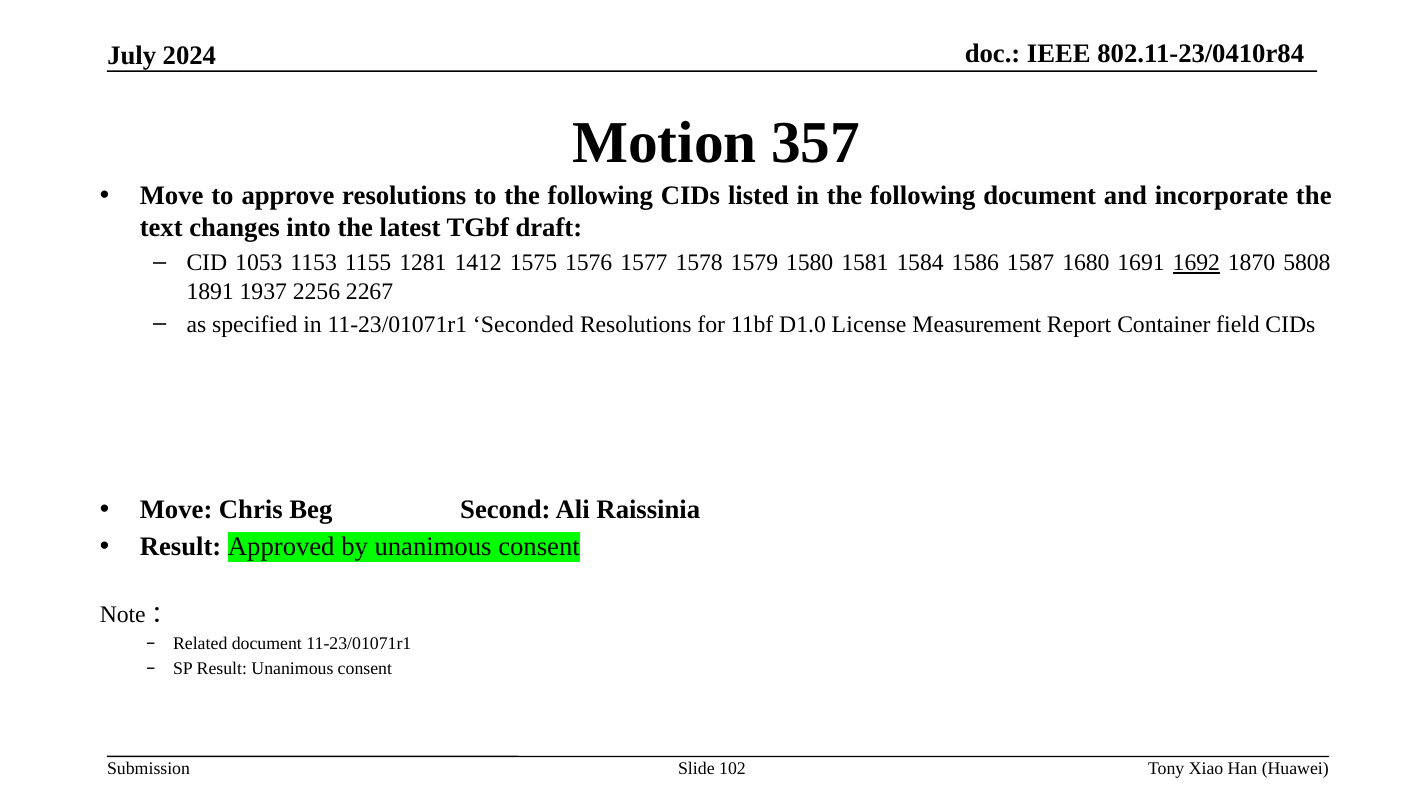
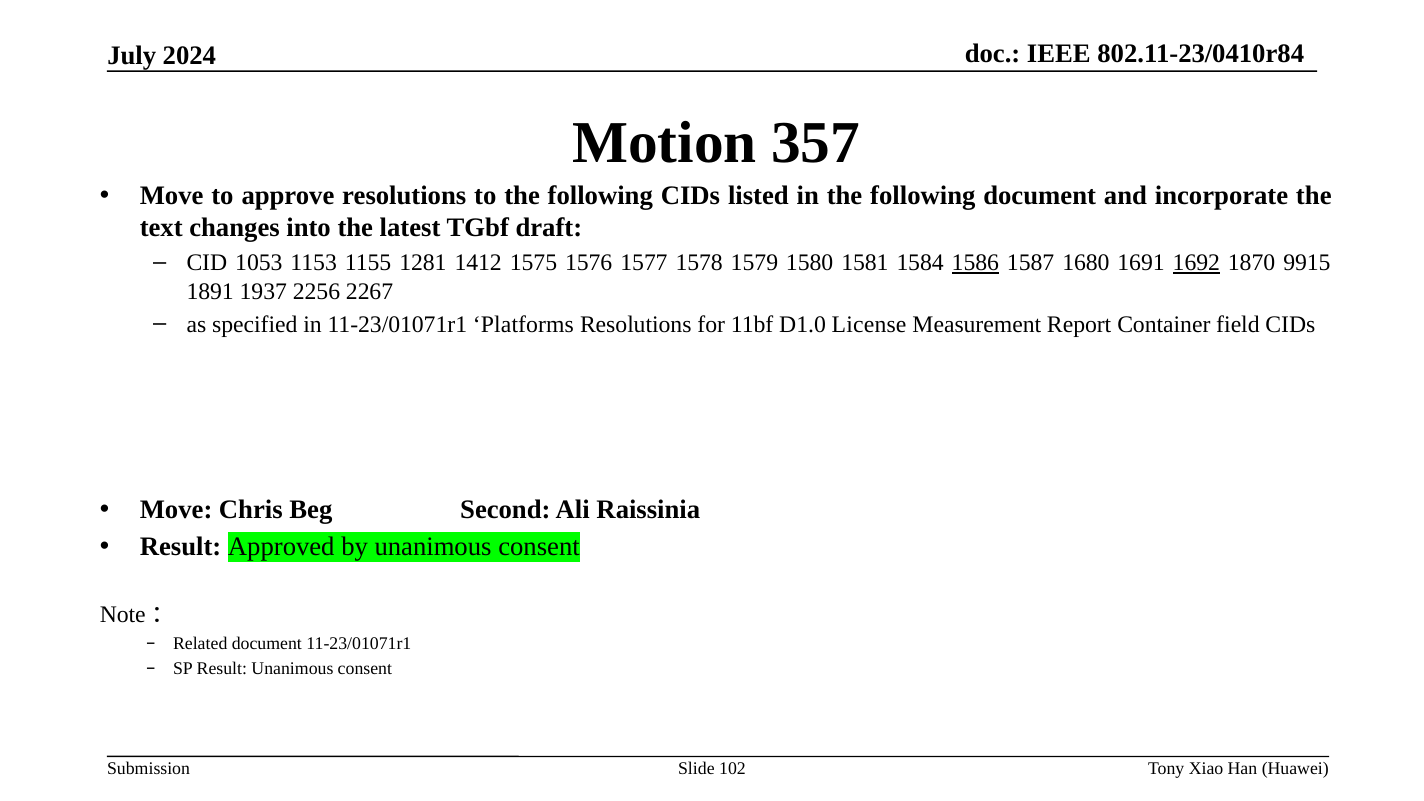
1586 underline: none -> present (975, 263)
5808: 5808 -> 9915 (1307, 263)
Seconded: Seconded -> Platforms (523, 324)
